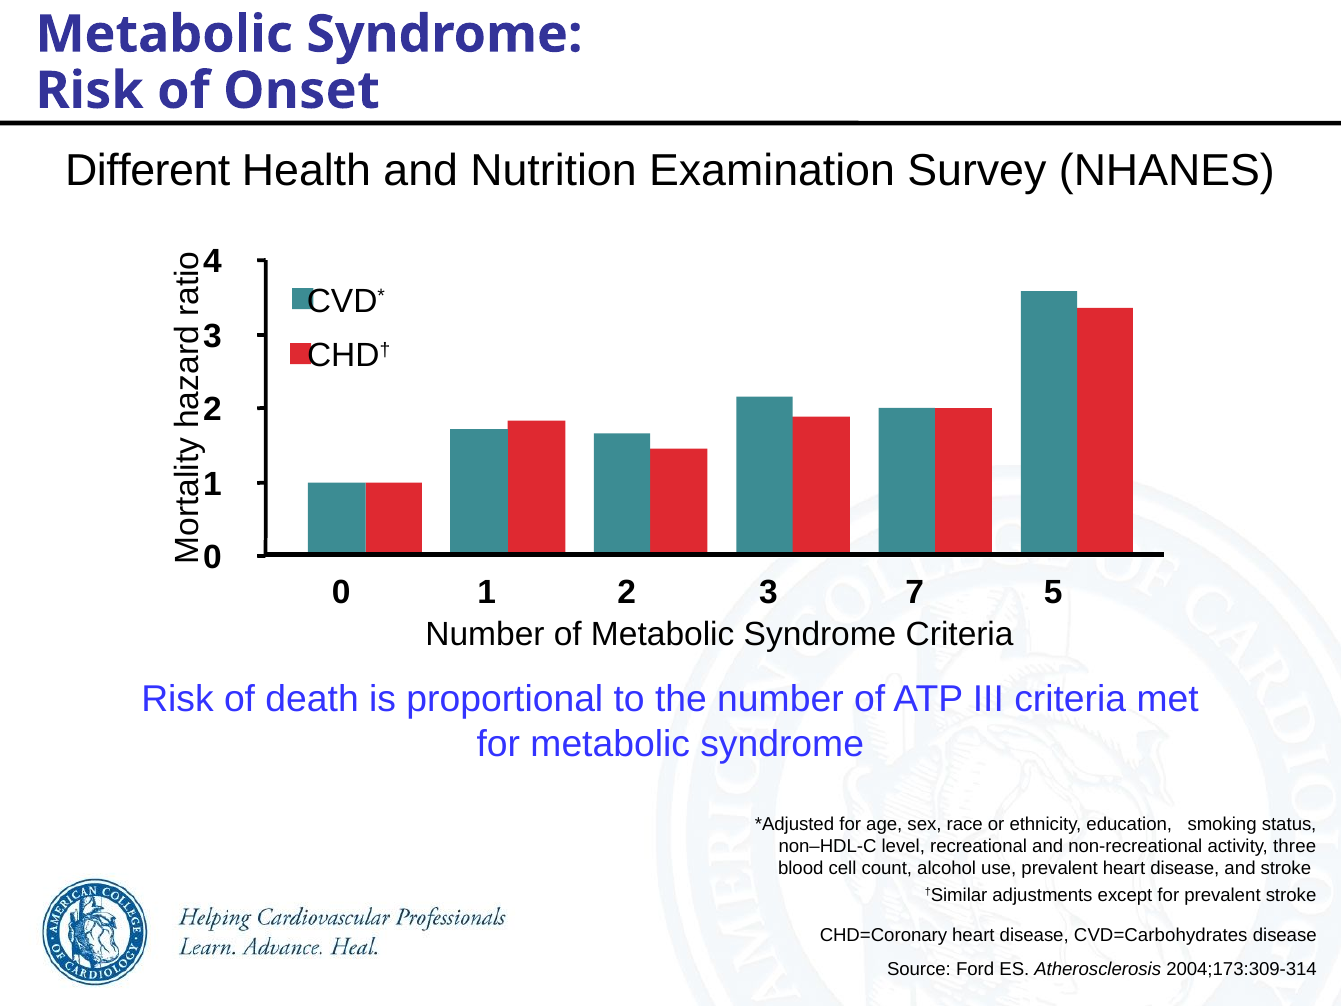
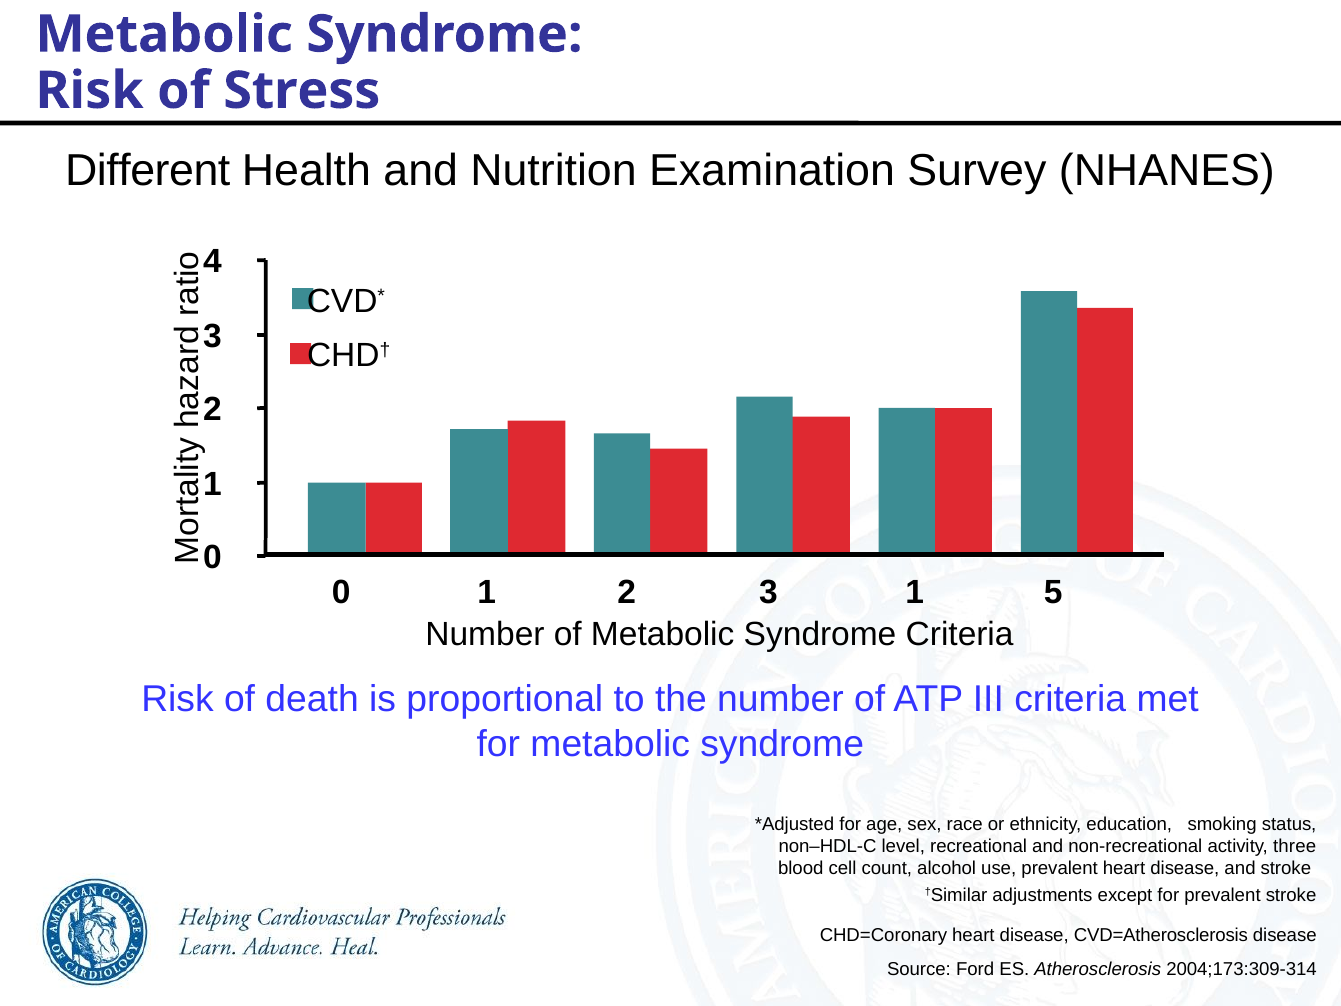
Onset: Onset -> Stress (302, 91)
3 7: 7 -> 1 (915, 592)
CVD=Carbohydrates: CVD=Carbohydrates -> CVD=Atherosclerosis (1161, 935)
